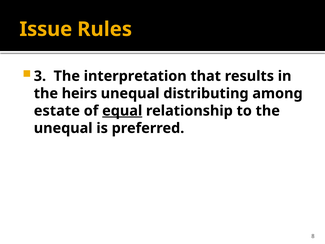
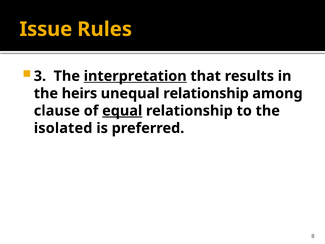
interpretation underline: none -> present (135, 76)
unequal distributing: distributing -> relationship (206, 93)
estate: estate -> clause (57, 111)
unequal: unequal -> isolated (63, 128)
